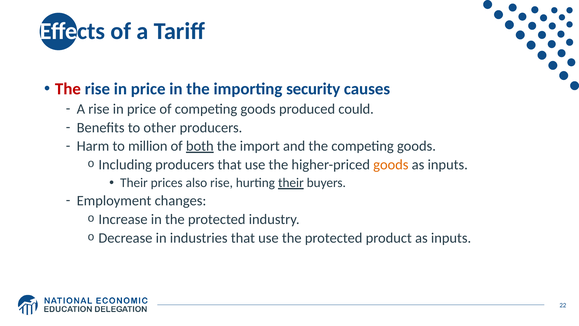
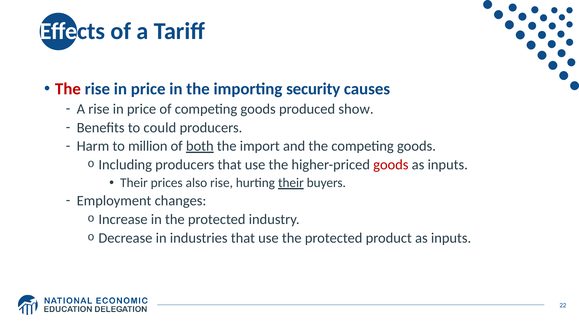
could: could -> show (356, 109)
other: other -> could (160, 127)
goods colour: orange -> red (391, 165)
